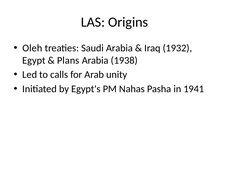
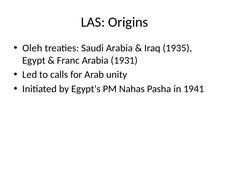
1932: 1932 -> 1935 (177, 48)
Plans: Plans -> Franc (68, 60)
1938: 1938 -> 1931 (124, 60)
